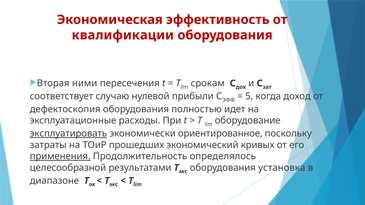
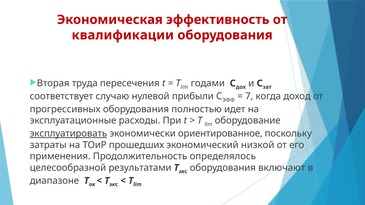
ними: ними -> труда (85, 83)
срокам: срокам -> годами (208, 83)
5: 5 -> 7 (249, 96)
дефектоскопия: дефектоскопия -> прогрессивных (65, 109)
кривых: кривых -> низкой (258, 145)
применения underline: present -> none (60, 157)
установка: установка -> включают (282, 168)
